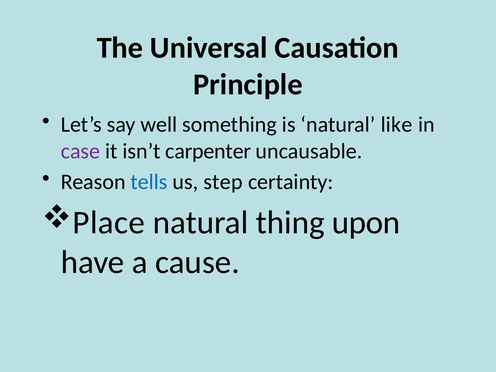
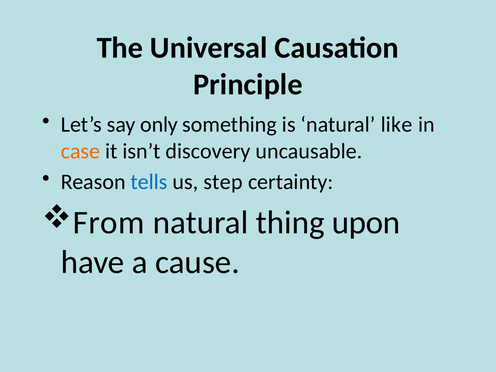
well: well -> only (159, 125)
case colour: purple -> orange (80, 151)
carpenter: carpenter -> discovery (208, 151)
Place: Place -> From (109, 223)
